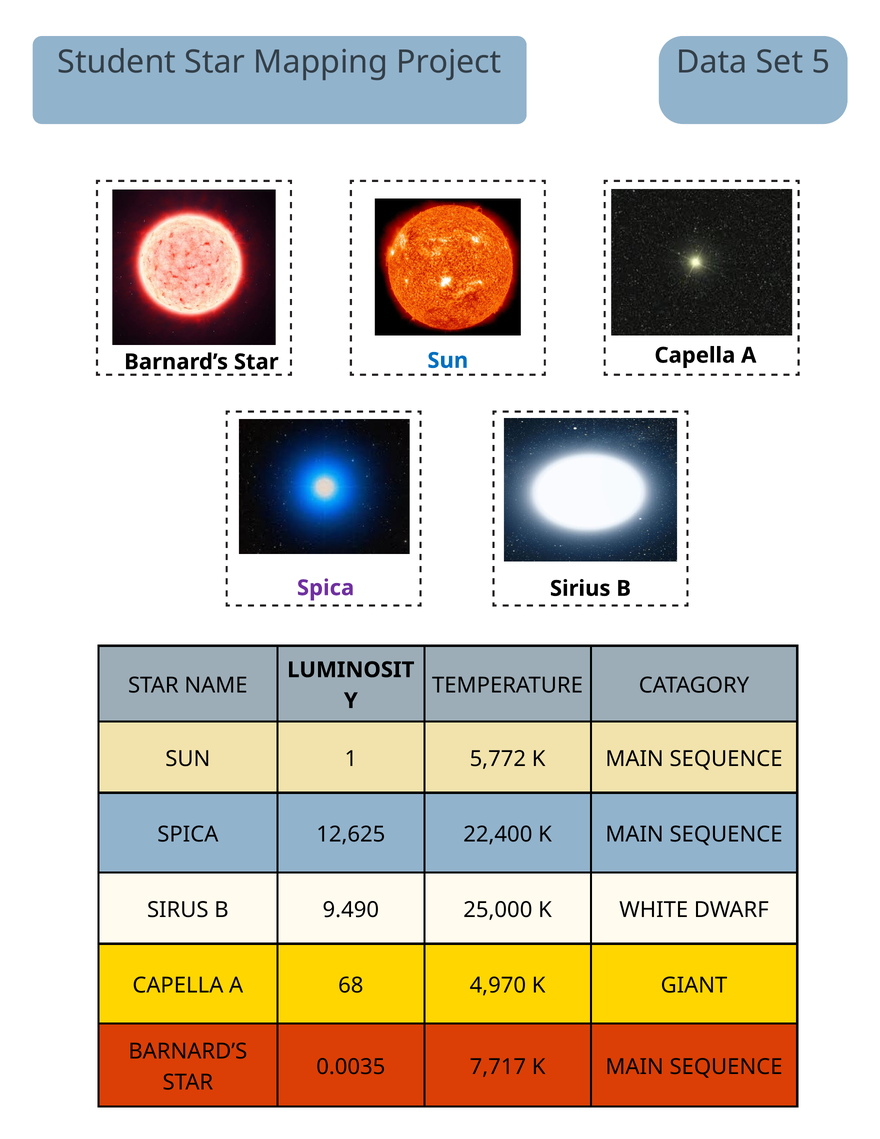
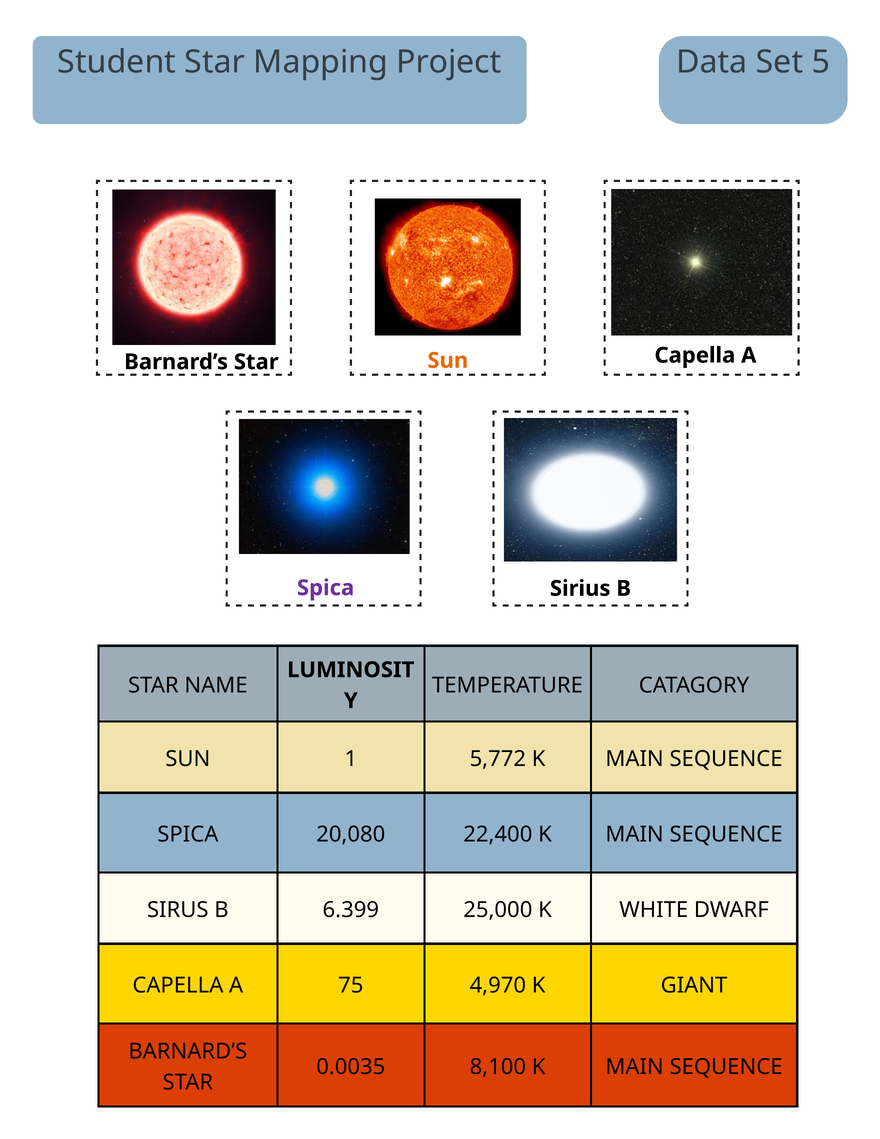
Sun colour: blue -> orange (448, 361)
12,625: 12,625 -> 20,080 (351, 834)
9.490: 9.490 -> 6.399 (351, 910)
68: 68 -> 75 (351, 986)
7,717: 7,717 -> 8,100 (498, 1067)
